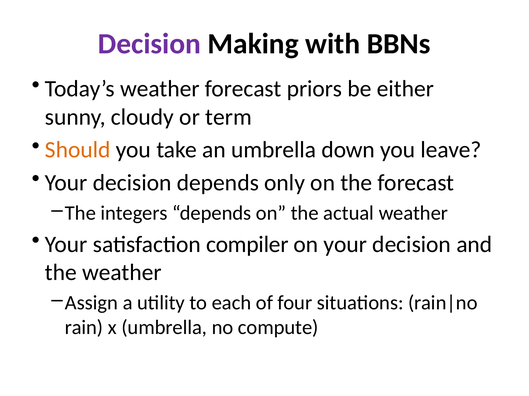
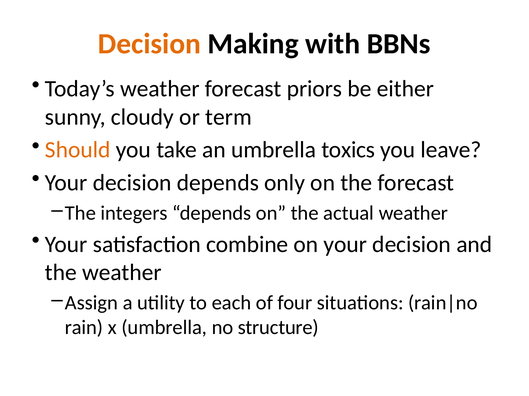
Decision colour: purple -> orange (149, 44)
down: down -> toxics (348, 150)
compiler: compiler -> combine (247, 245)
compute: compute -> structure (278, 328)
